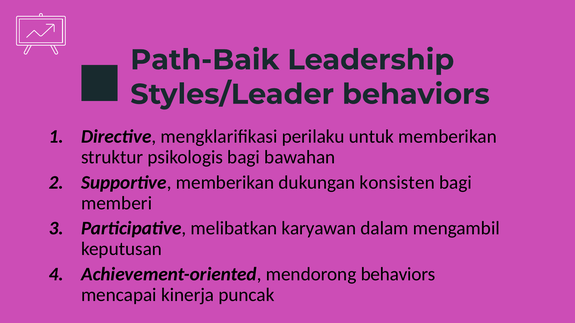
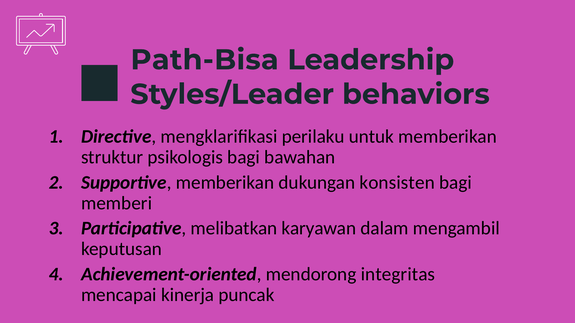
Path-Baik: Path-Baik -> Path-Bisa (205, 60)
mendorong behaviors: behaviors -> integritas (398, 275)
